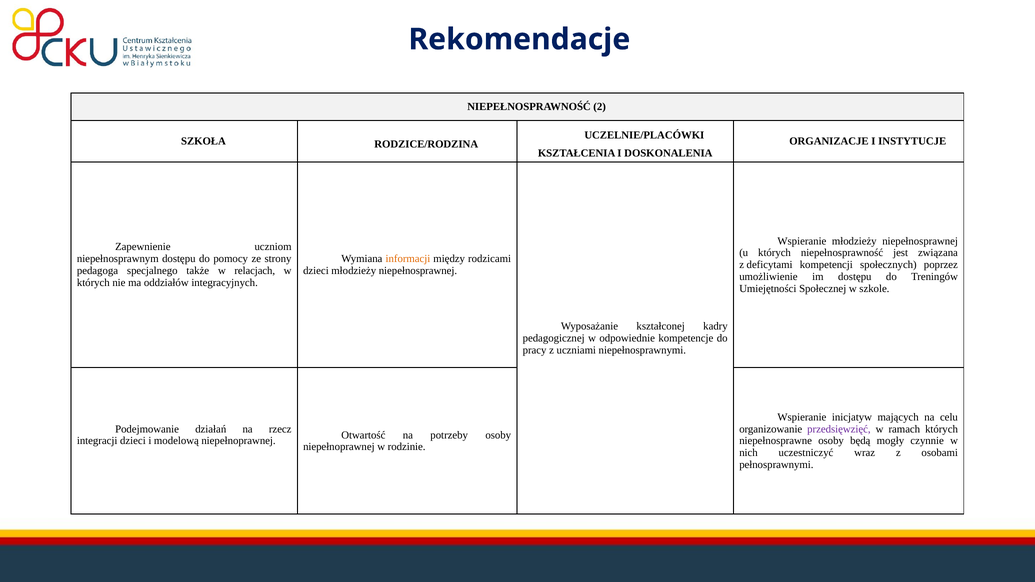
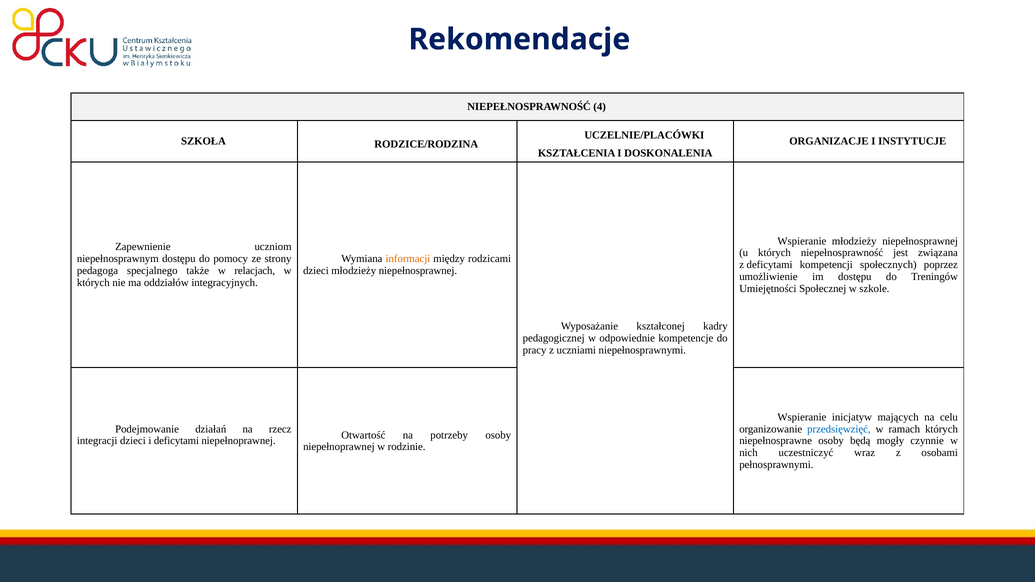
2: 2 -> 4 (600, 107)
przedsięwzięć colour: purple -> blue (839, 429)
i modelową: modelową -> deficytami (176, 441)
